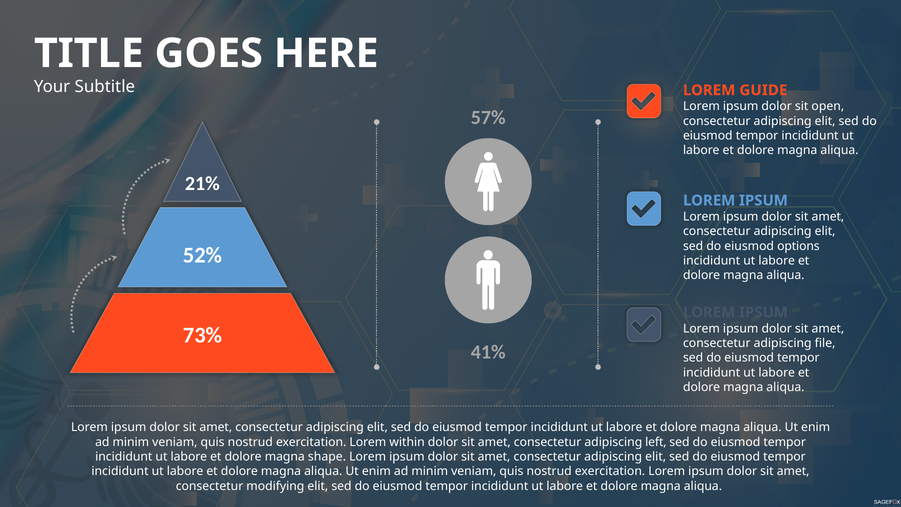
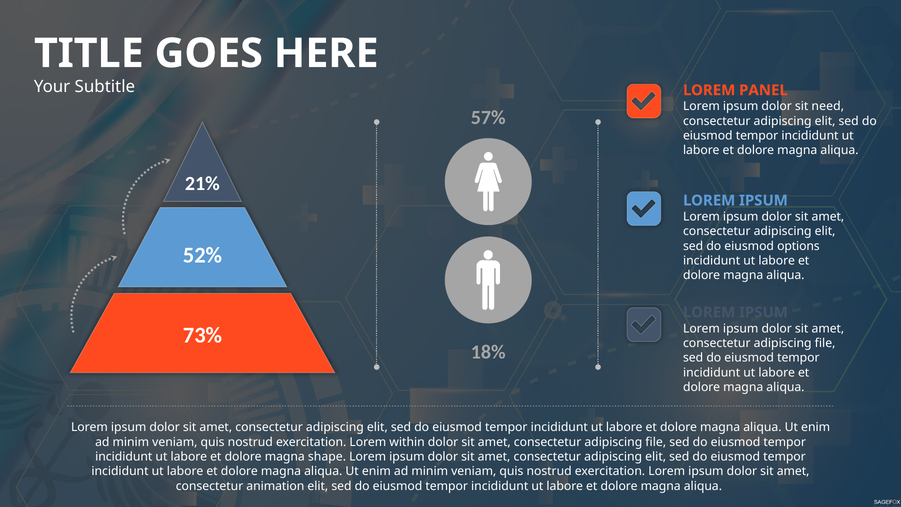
GUIDE: GUIDE -> PANEL (763, 90)
open: open -> need (828, 106)
41%: 41% -> 18% (488, 352)
left: left -> file (656, 442)
modifying: modifying -> animation (275, 486)
